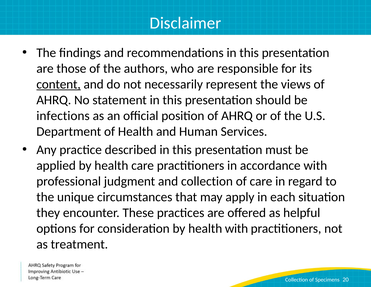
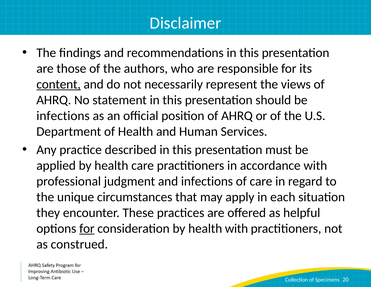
and collection: collection -> infections (207, 181)
for underline: none -> present (87, 228)
treatment: treatment -> construed (79, 244)
